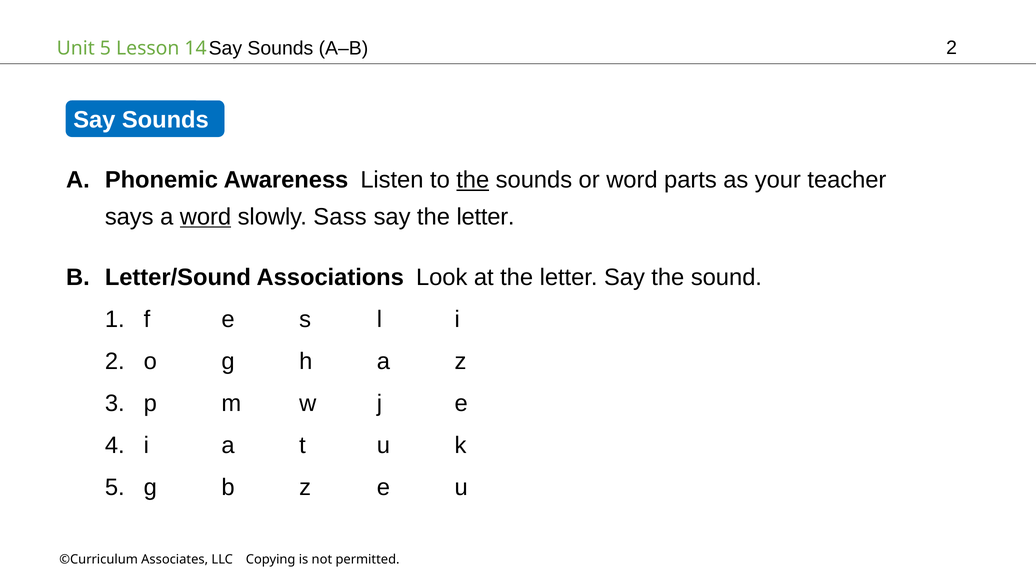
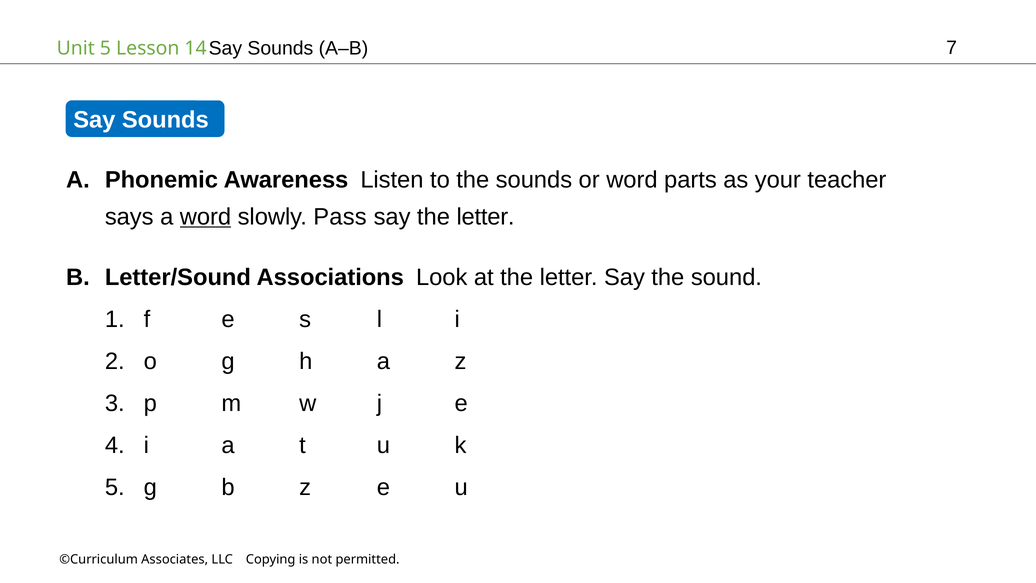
2: 2 -> 7 (952, 48)
the underline: present -> none (473, 180)
Sass: Sass -> Pass (340, 217)
